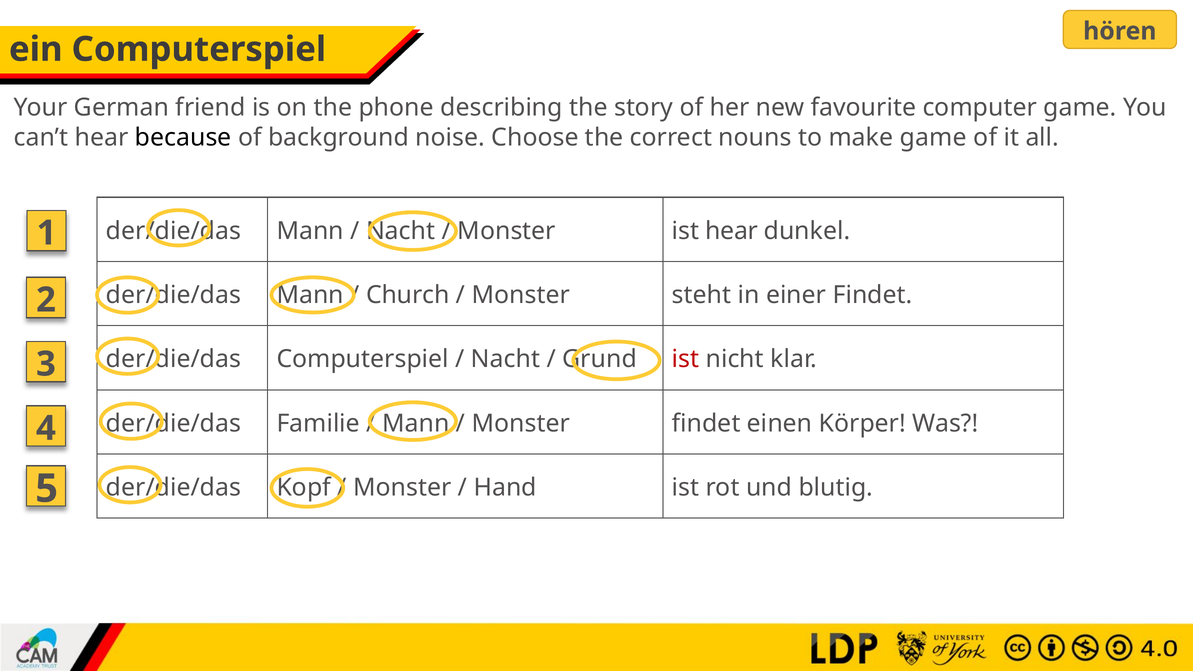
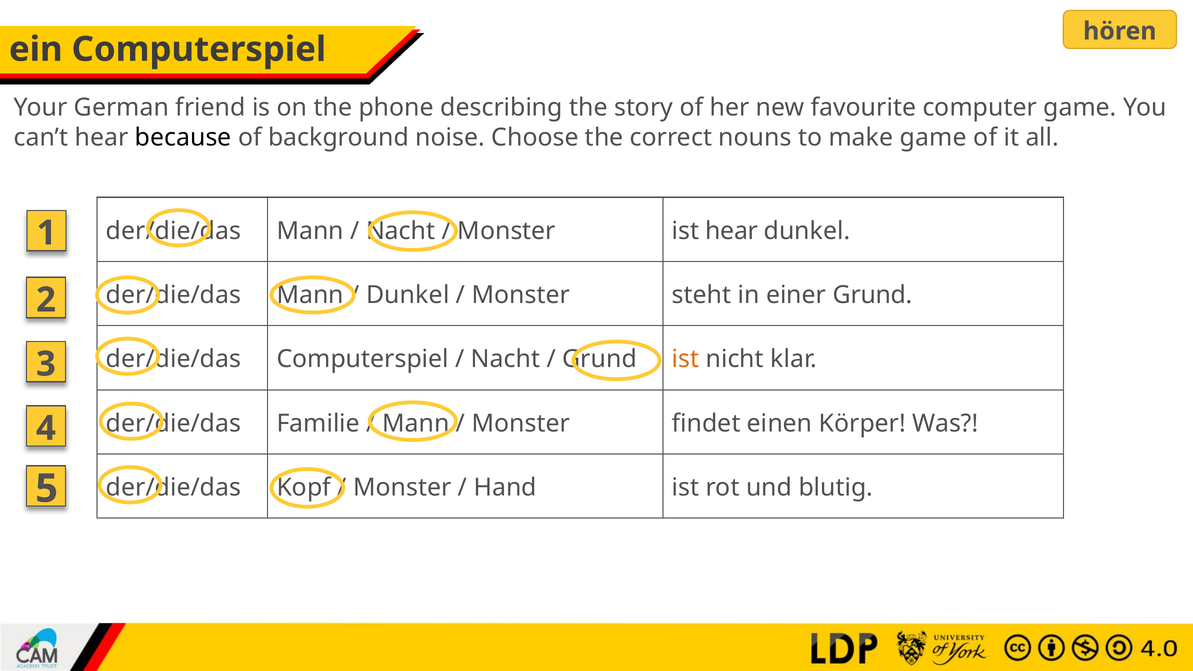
Church: Church -> Dunkel (408, 295)
einer Findet: Findet -> Grund (873, 295)
ist colour: red -> orange (686, 359)
